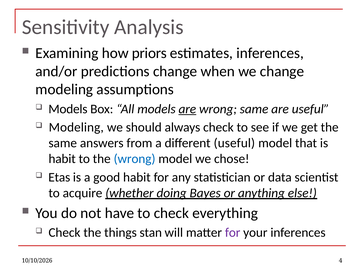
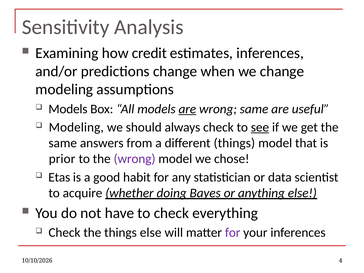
priors: priors -> credit (149, 53)
see underline: none -> present (260, 127)
different useful: useful -> things (234, 143)
habit: habit -> prior (62, 159)
wrong colour: blue -> purple (135, 159)
things stan: stan -> else (151, 233)
